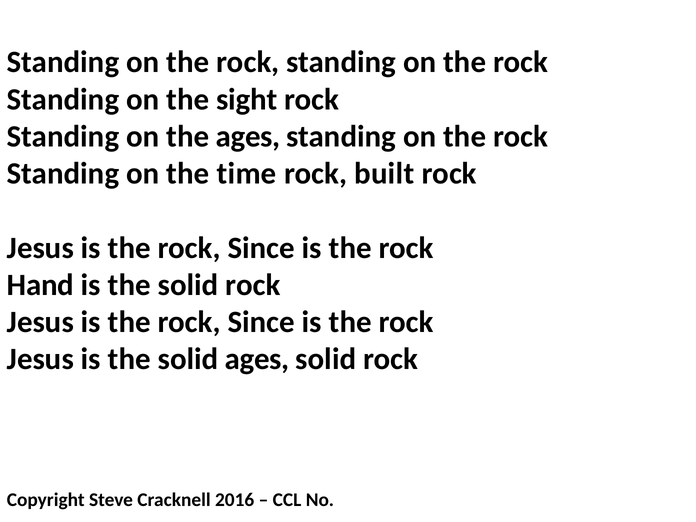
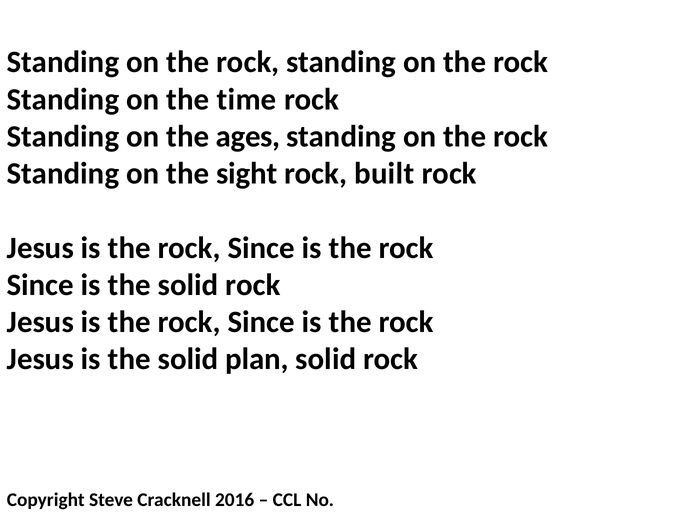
sight: sight -> time (247, 99)
time: time -> sight (247, 174)
Hand: Hand -> Since (40, 285)
solid ages: ages -> plan (257, 359)
